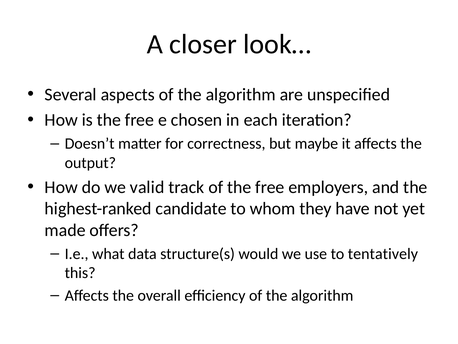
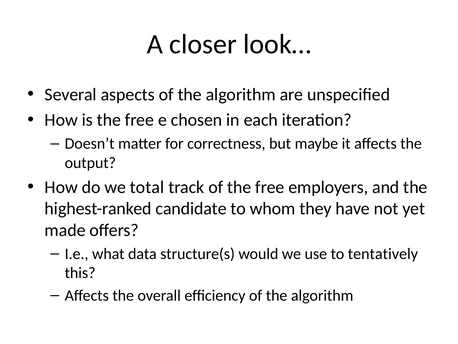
valid: valid -> total (147, 187)
